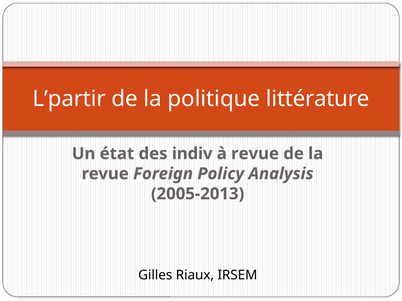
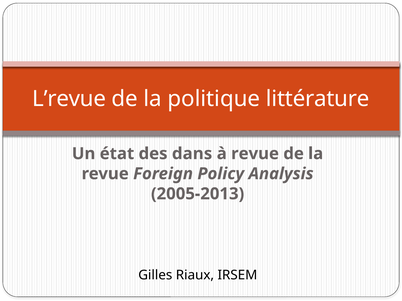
L’partir: L’partir -> L’revue (69, 99)
indiv: indiv -> dans (192, 154)
